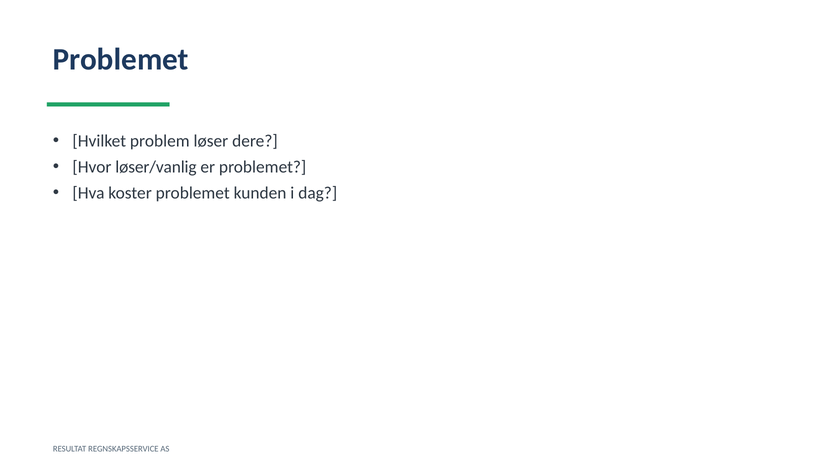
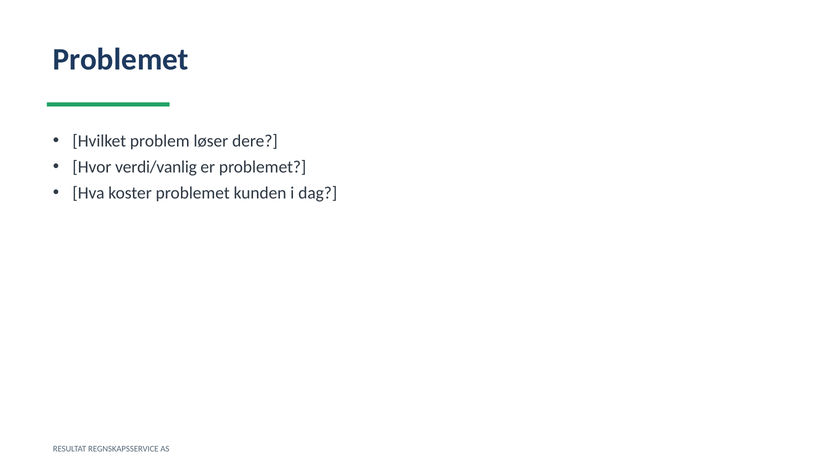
løser/vanlig: løser/vanlig -> verdi/vanlig (156, 167)
